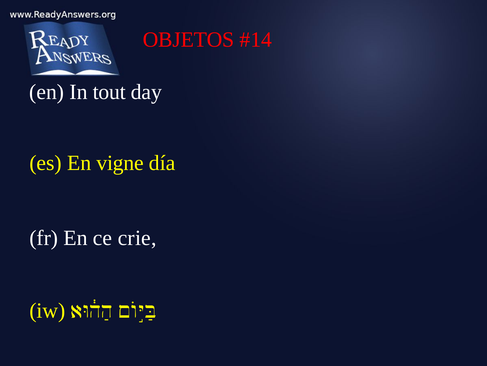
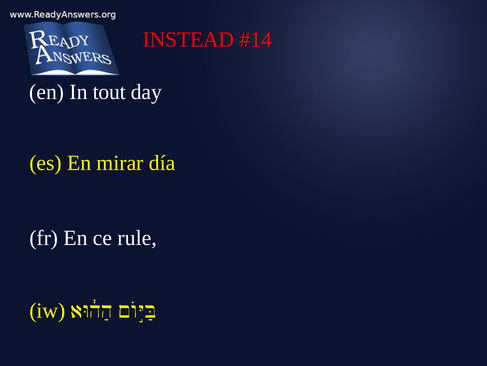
OBJETOS: OBJETOS -> INSTEAD (189, 40)
vigne: vigne -> mirar (120, 163)
crie: crie -> rule (137, 238)
